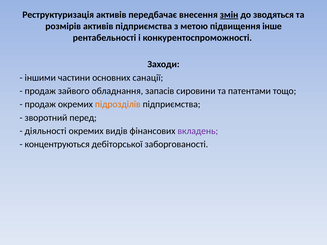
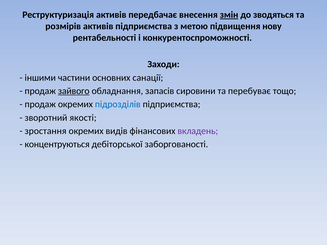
інше: інше -> нову (272, 26)
зайвого underline: none -> present (74, 91)
патентами: патентами -> перебуває (249, 91)
підрозділів colour: orange -> blue (118, 104)
перед: перед -> якості (83, 118)
діяльності: діяльності -> зростання (46, 131)
